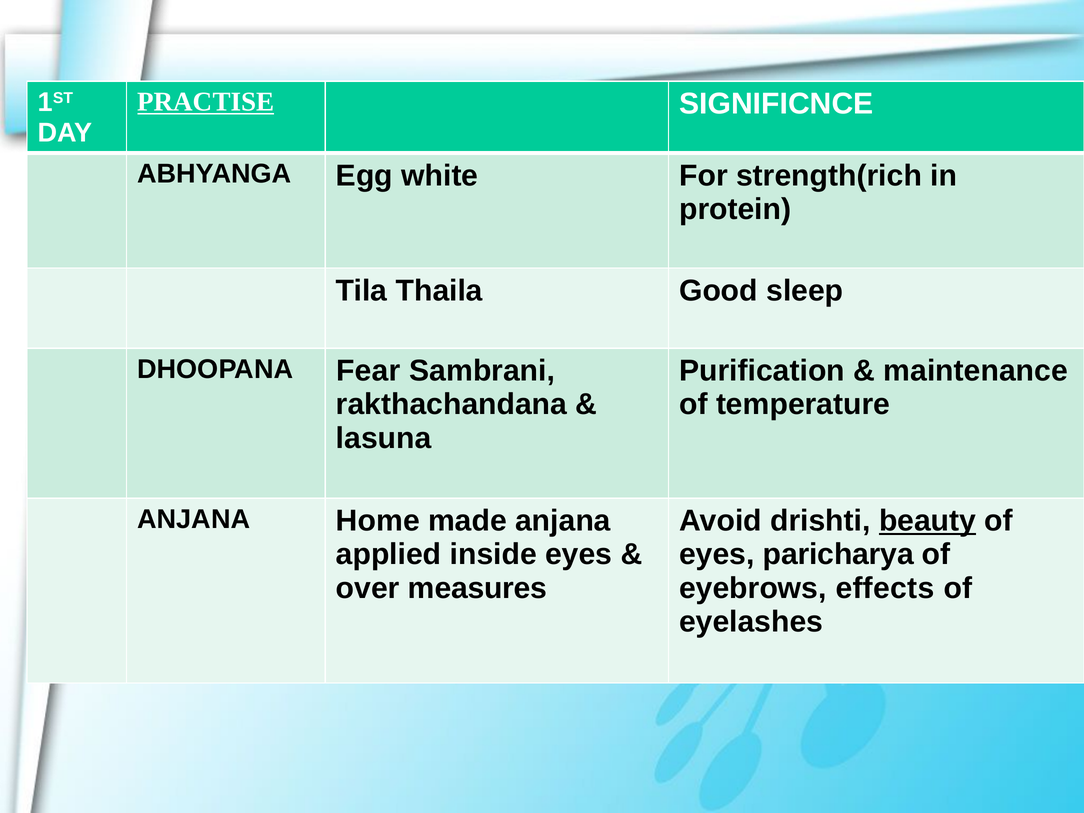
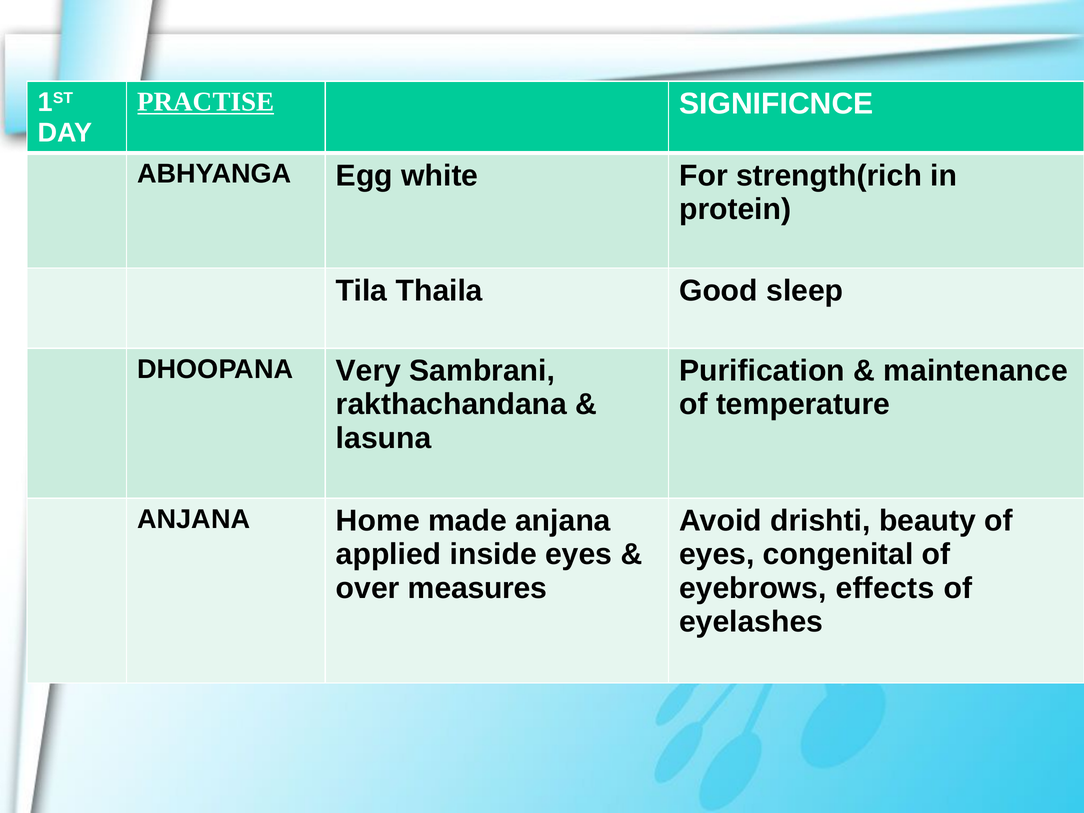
Fear: Fear -> Very (369, 371)
beauty underline: present -> none (928, 521)
paricharya: paricharya -> congenital (838, 555)
